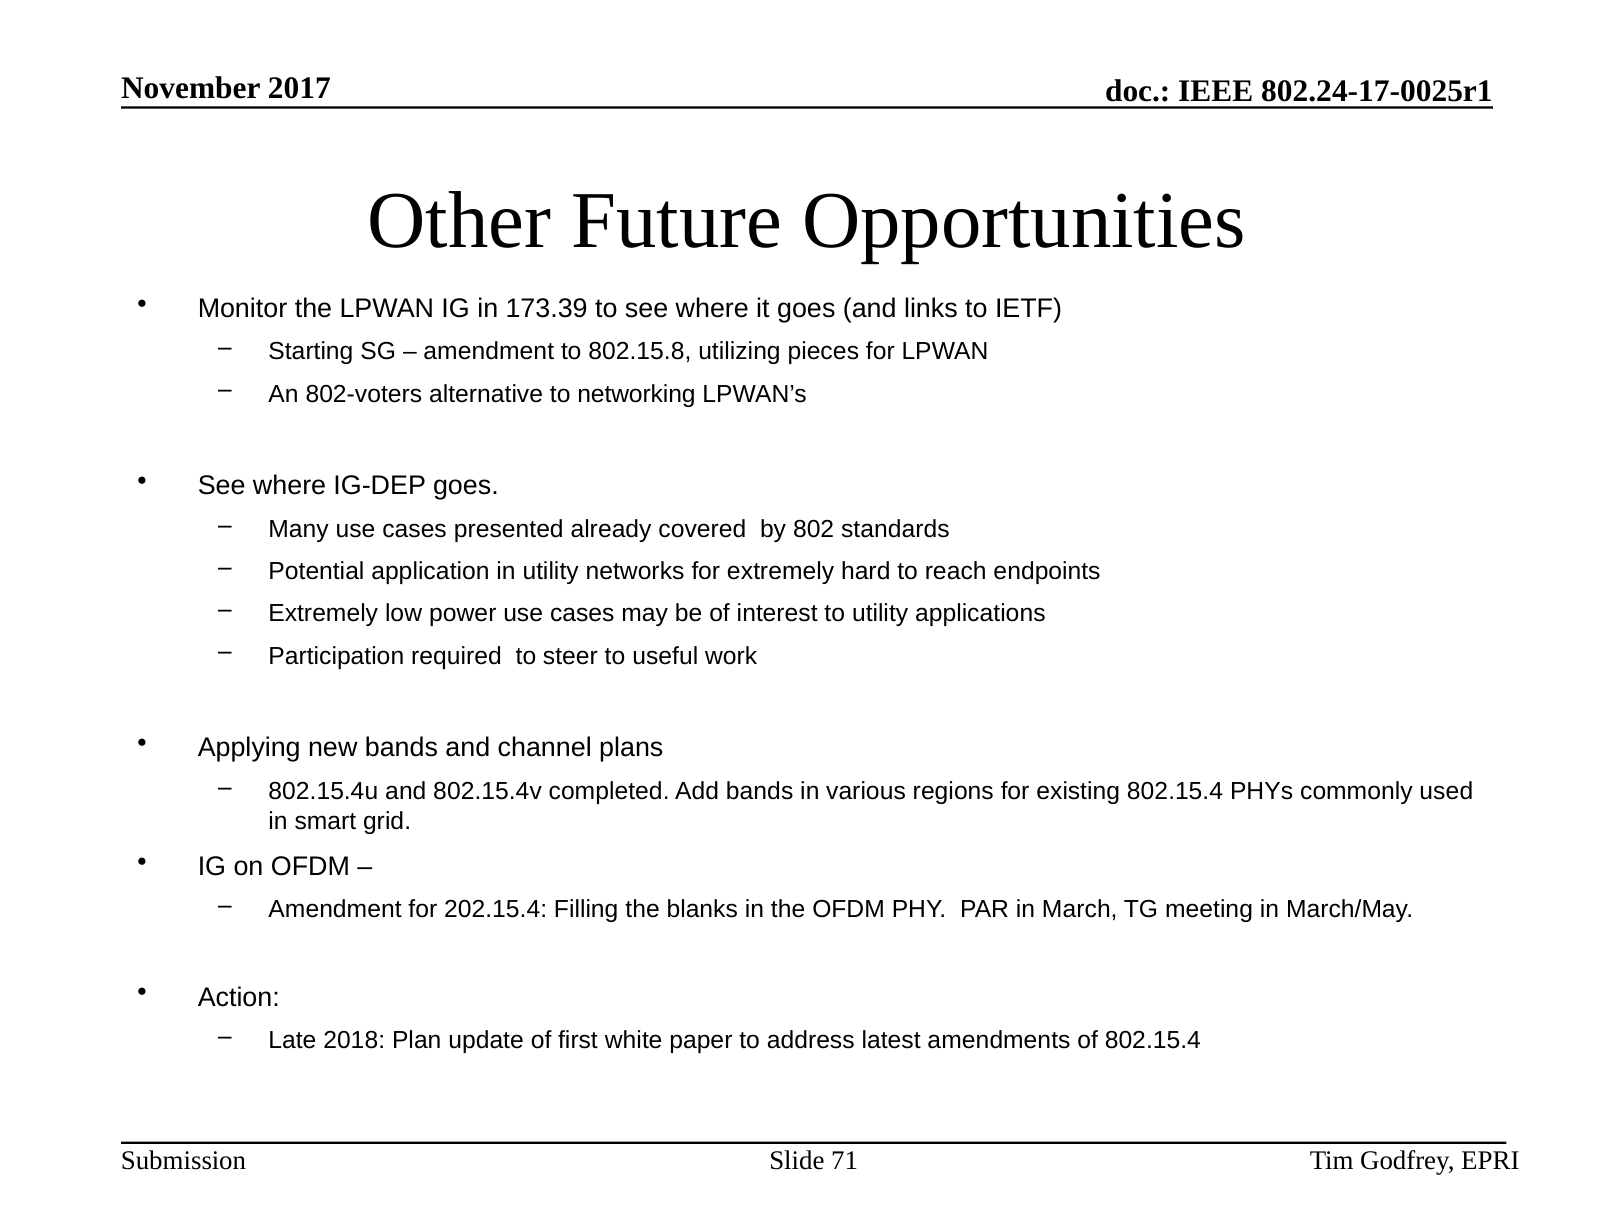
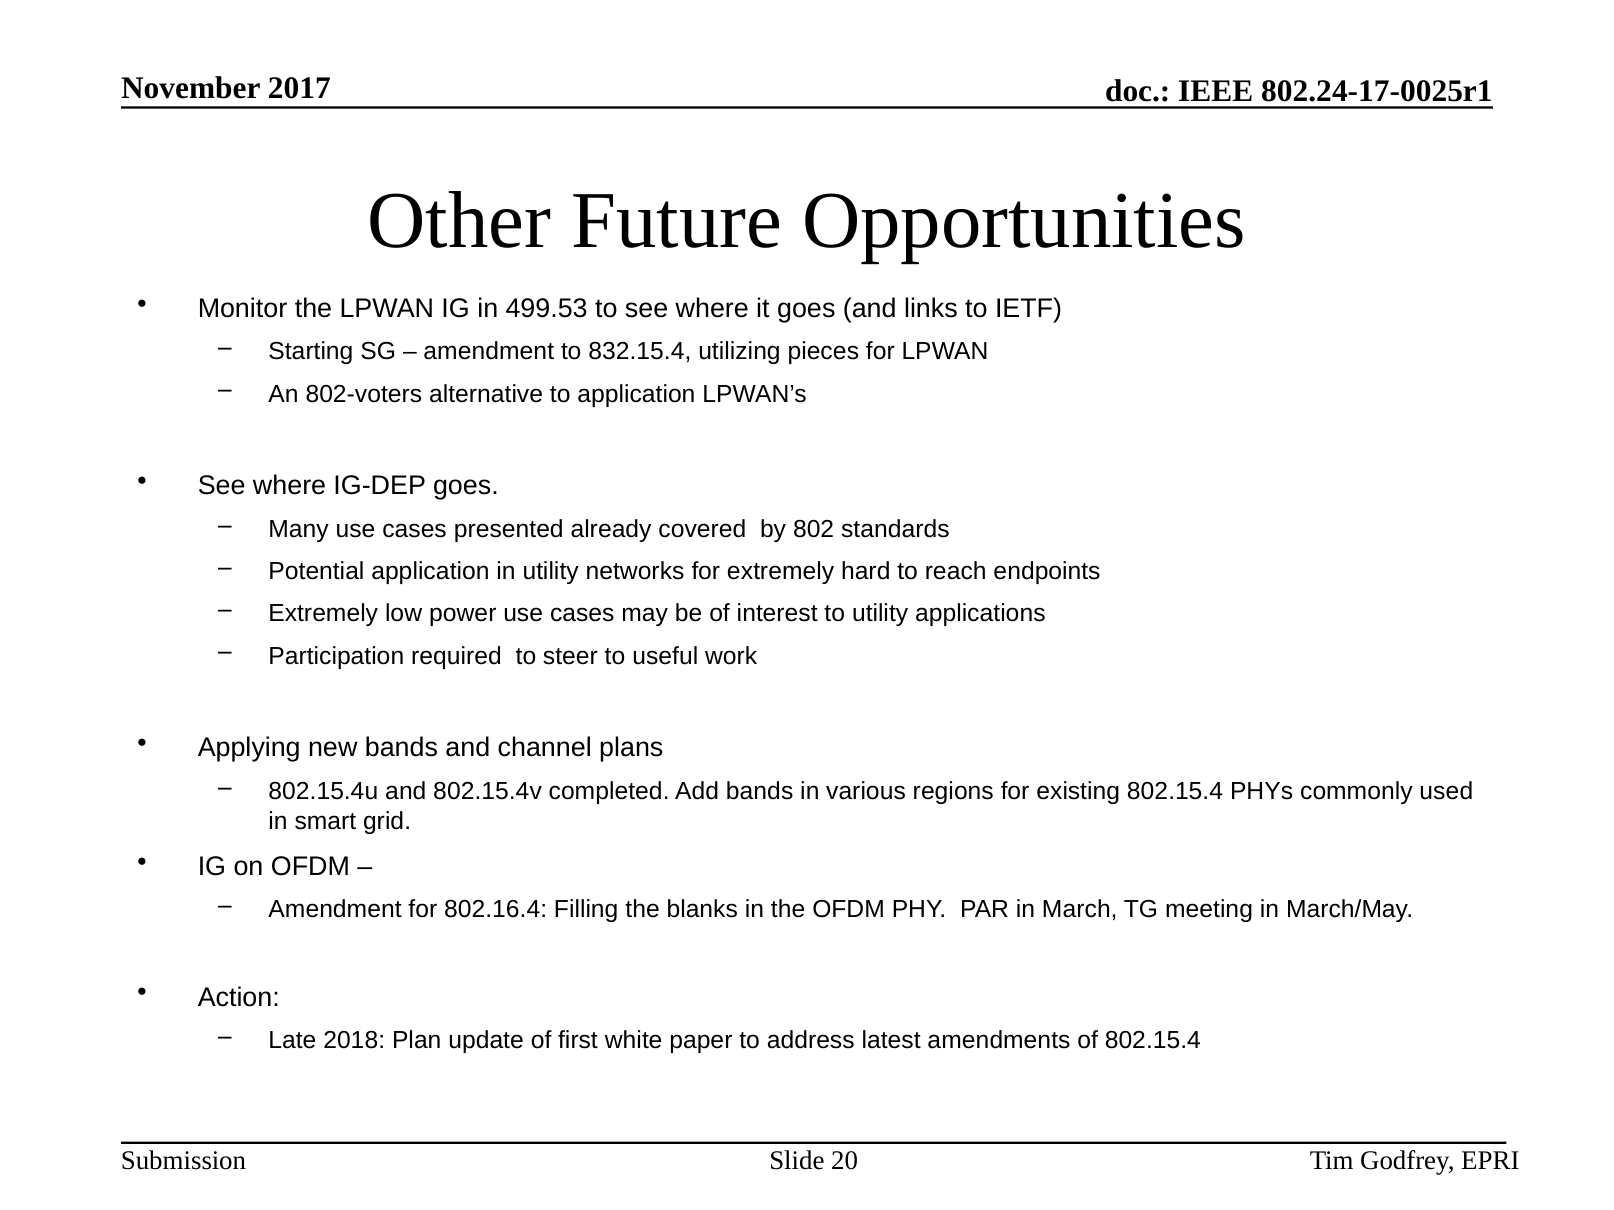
173.39: 173.39 -> 499.53 (547, 309)
802.15.8: 802.15.8 -> 832.15.4 (640, 352)
to networking: networking -> application (636, 394)
202.15.4: 202.15.4 -> 802.16.4 (496, 910)
71: 71 -> 20 (845, 1161)
